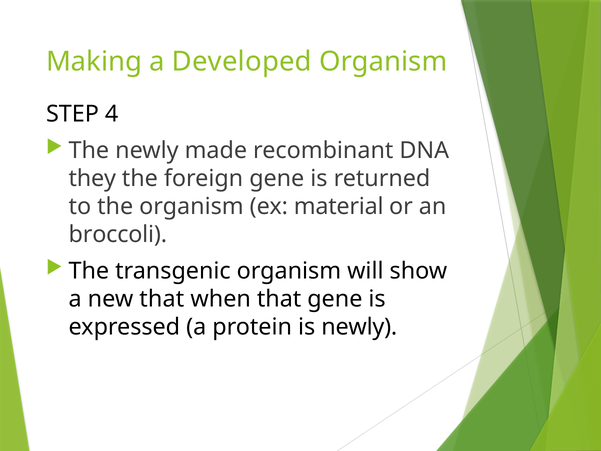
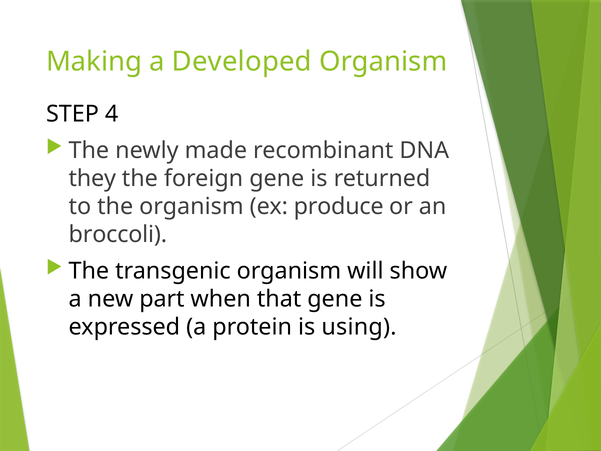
material: material -> produce (339, 207)
new that: that -> part (162, 299)
is newly: newly -> using (359, 327)
